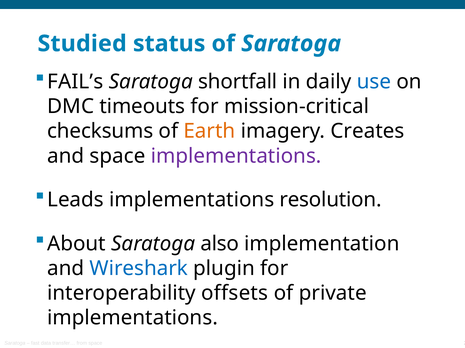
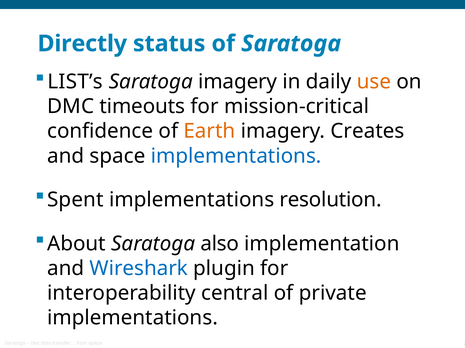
Studied: Studied -> Directly (82, 44)
FAIL’s: FAIL’s -> LIST’s (75, 82)
Saratoga shortfall: shortfall -> imagery (238, 82)
use colour: blue -> orange (374, 82)
checksums: checksums -> confidence (100, 131)
implementations colour: purple -> blue (236, 156)
Leads: Leads -> Spent (75, 200)
offsets: offsets -> central (235, 294)
